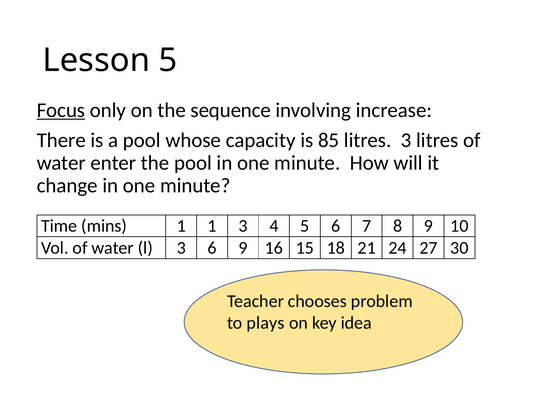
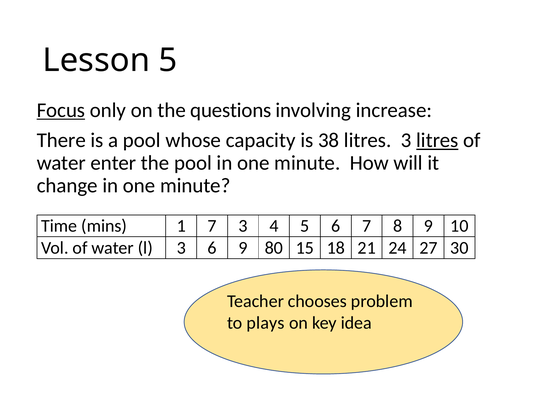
sequence: sequence -> questions (231, 110)
85: 85 -> 38 (329, 140)
litres underline: none -> present (437, 140)
1 1: 1 -> 7 (212, 226)
16: 16 -> 80 (274, 248)
